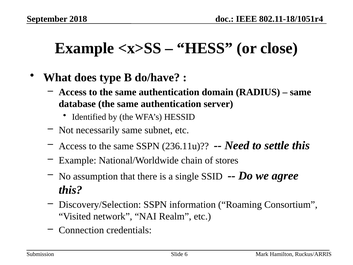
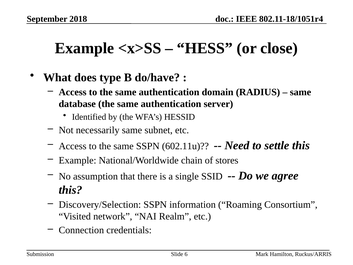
236.11u: 236.11u -> 602.11u (185, 146)
